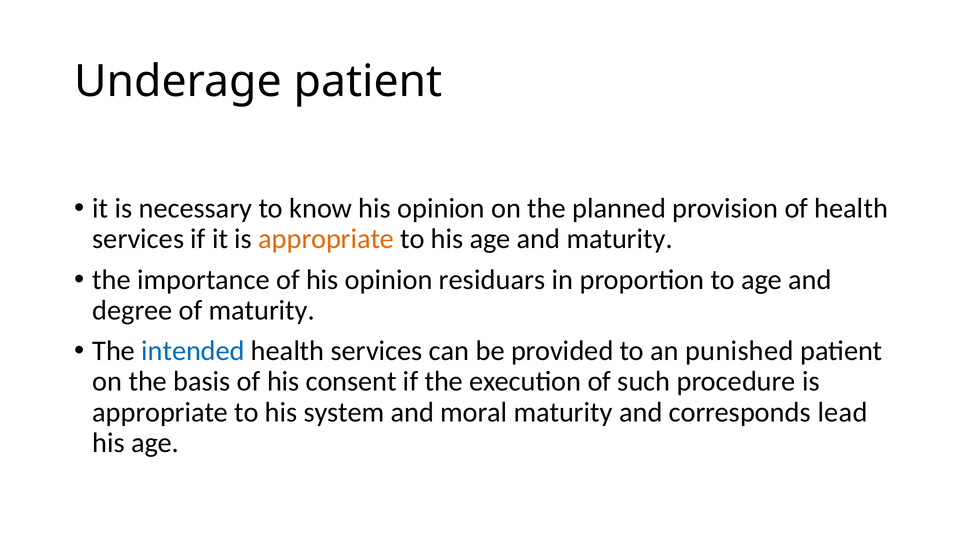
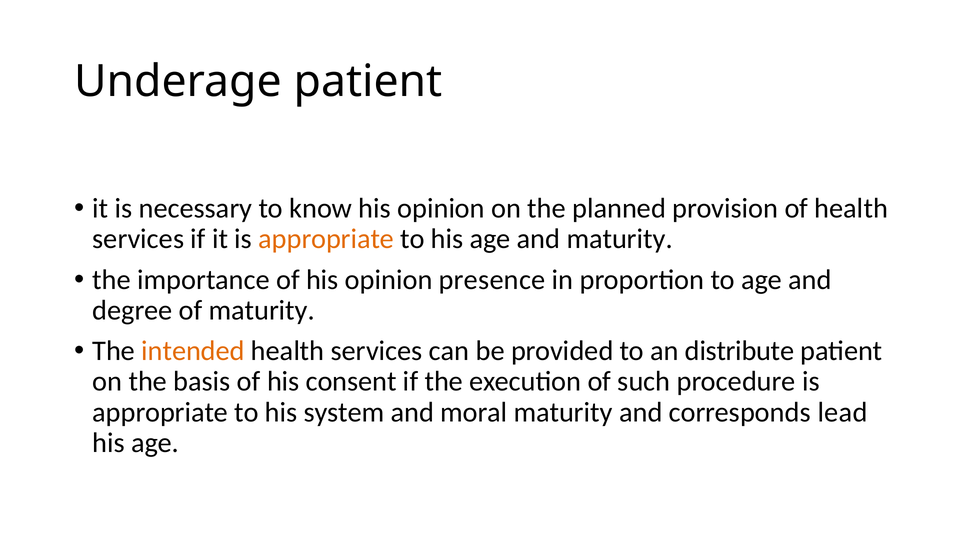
residuars: residuars -> presence (492, 280)
intended colour: blue -> orange (193, 351)
punished: punished -> distribute (740, 351)
